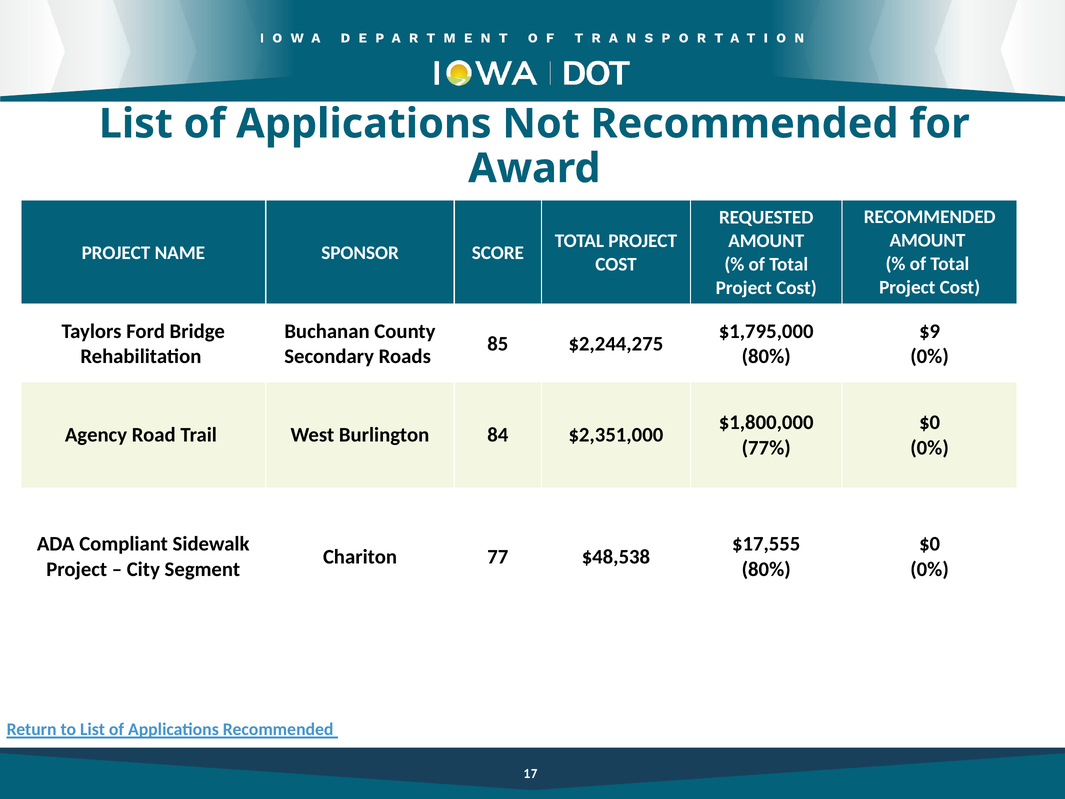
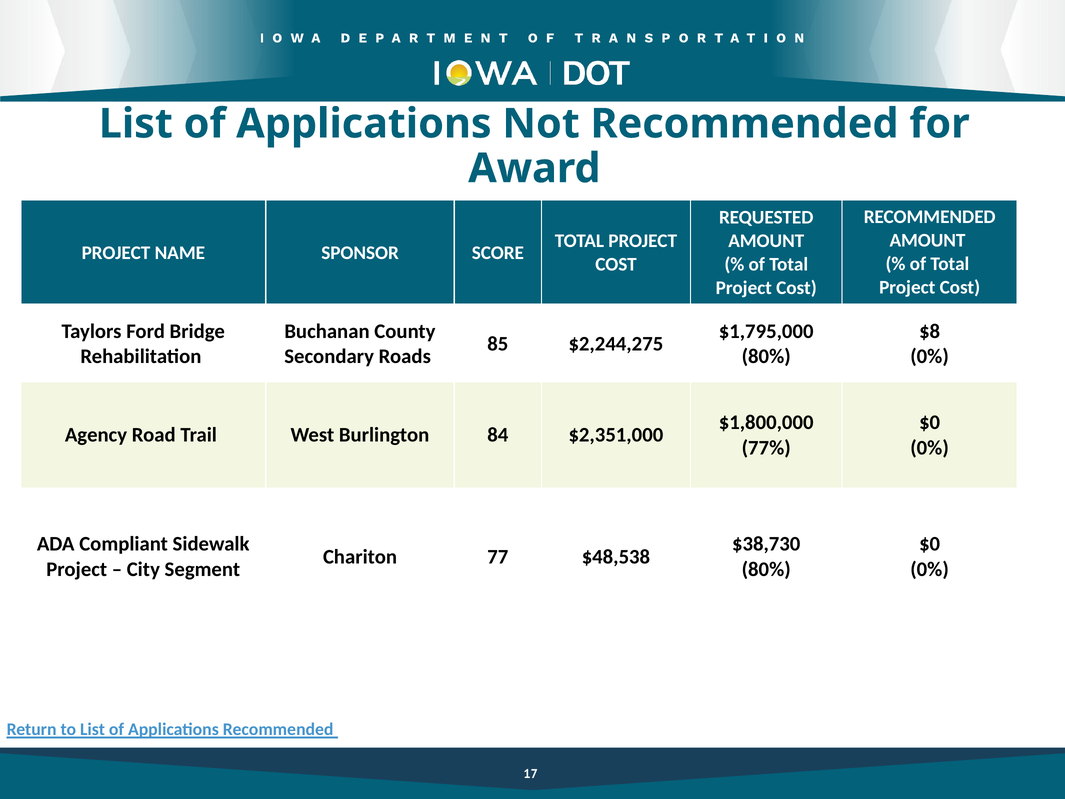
$9: $9 -> $8 (930, 331)
$17,555: $17,555 -> $38,730 (766, 544)
